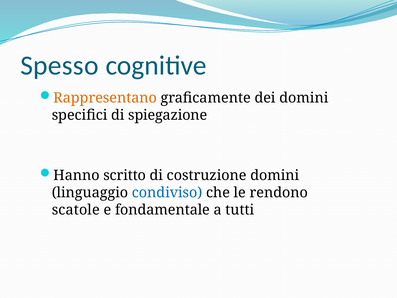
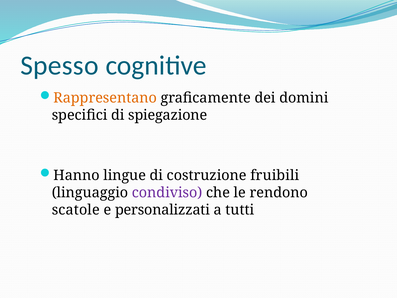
scritto: scritto -> lingue (125, 175)
costruzione domini: domini -> fruibili (275, 175)
condiviso colour: blue -> purple (167, 192)
fondamentale: fondamentale -> personalizzati (162, 210)
